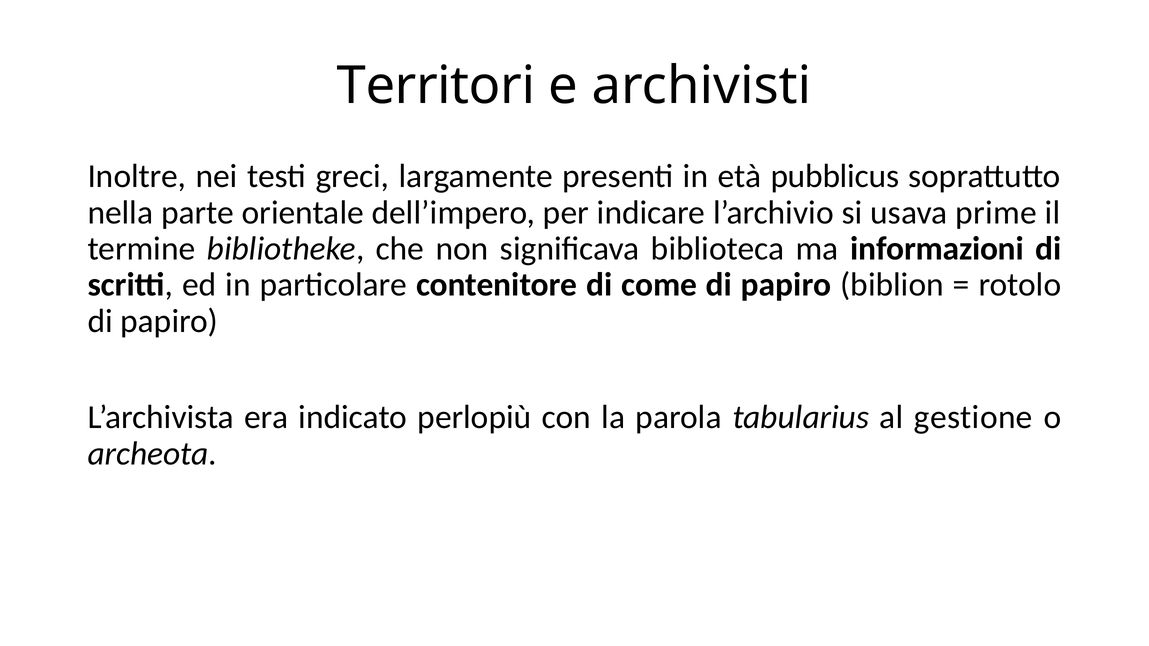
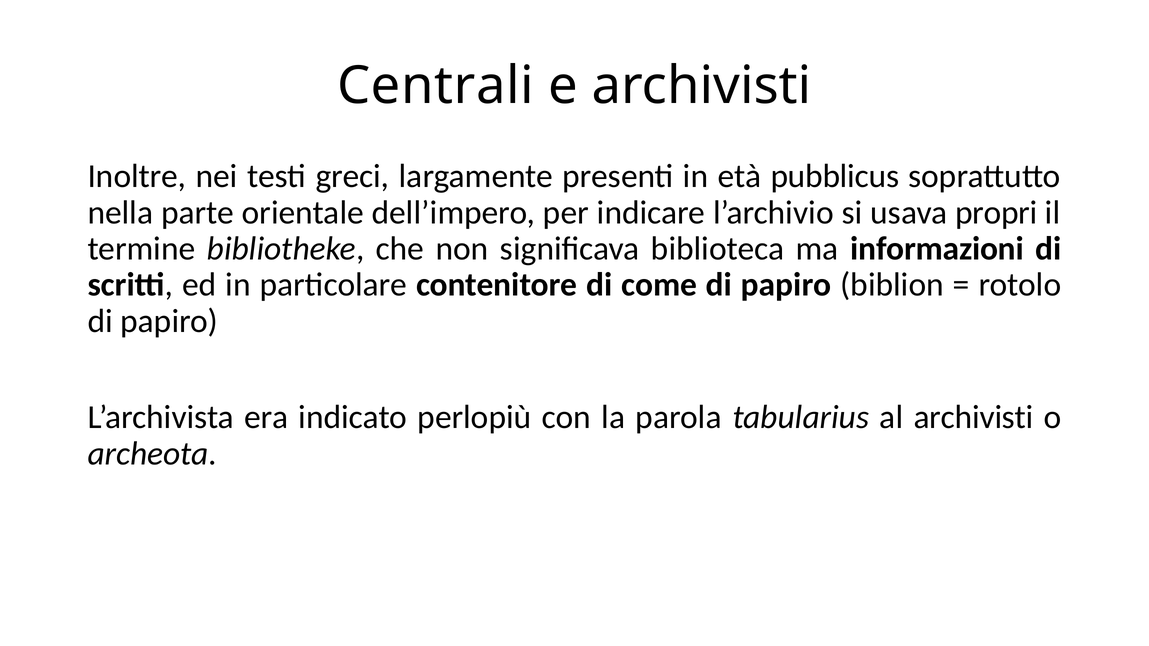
Territori: Territori -> Centrali (436, 86)
prime: prime -> propri (996, 213)
al gestione: gestione -> archivisti (974, 418)
